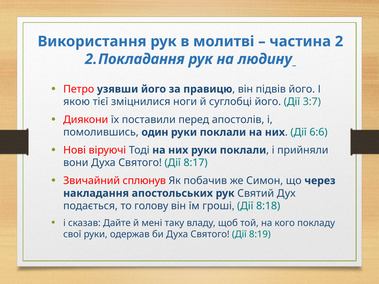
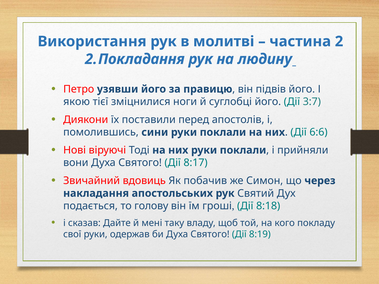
один: один -> сини (155, 132)
сплюнув: сплюнув -> вдовиць (144, 181)
